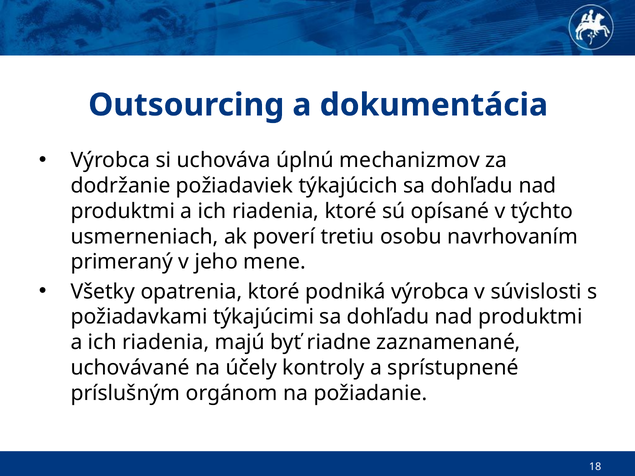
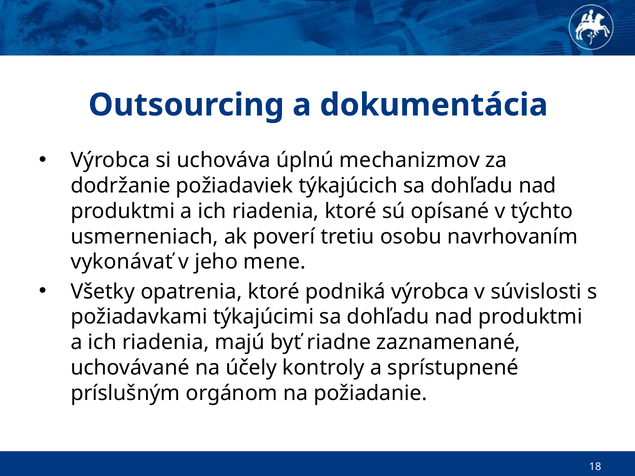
primeraný: primeraný -> vykonávať (122, 262)
